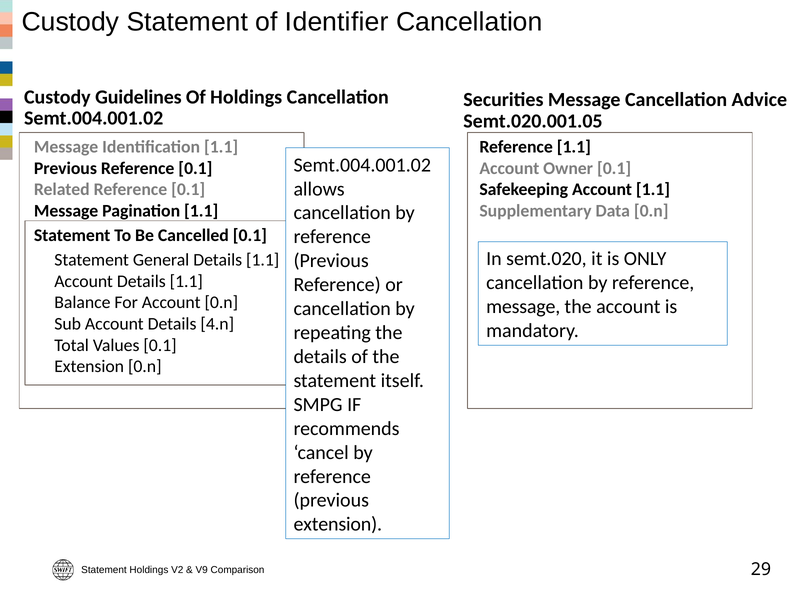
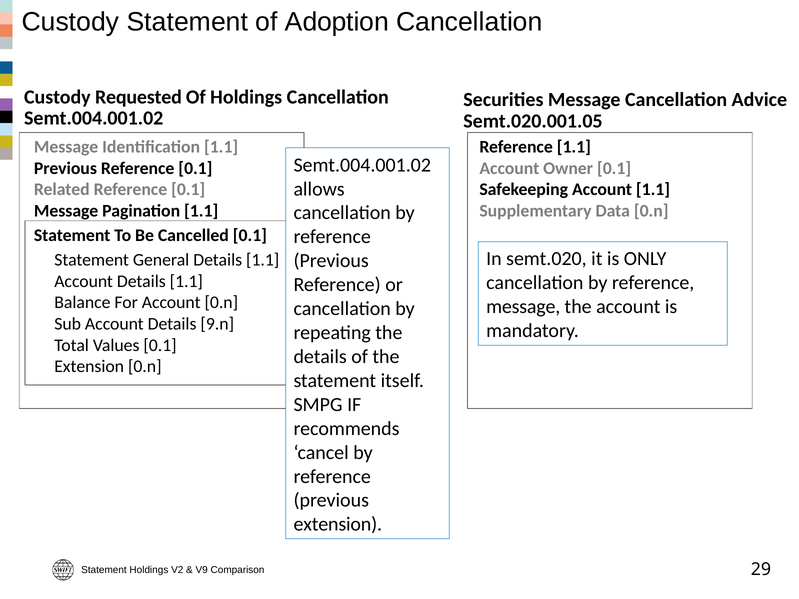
Identifier: Identifier -> Adoption (337, 22)
Guidelines: Guidelines -> Requested (138, 97)
4.n: 4.n -> 9.n (217, 324)
